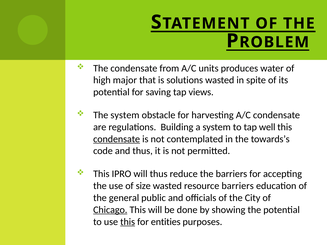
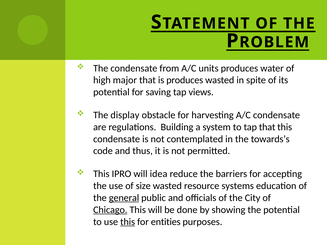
is solutions: solutions -> produces (185, 80)
The system: system -> display (125, 115)
tap well: well -> that (267, 127)
condensate underline: present -> none (117, 139)
will thus: thus -> idea (159, 174)
resource barriers: barriers -> systems (238, 186)
general underline: none -> present (124, 198)
